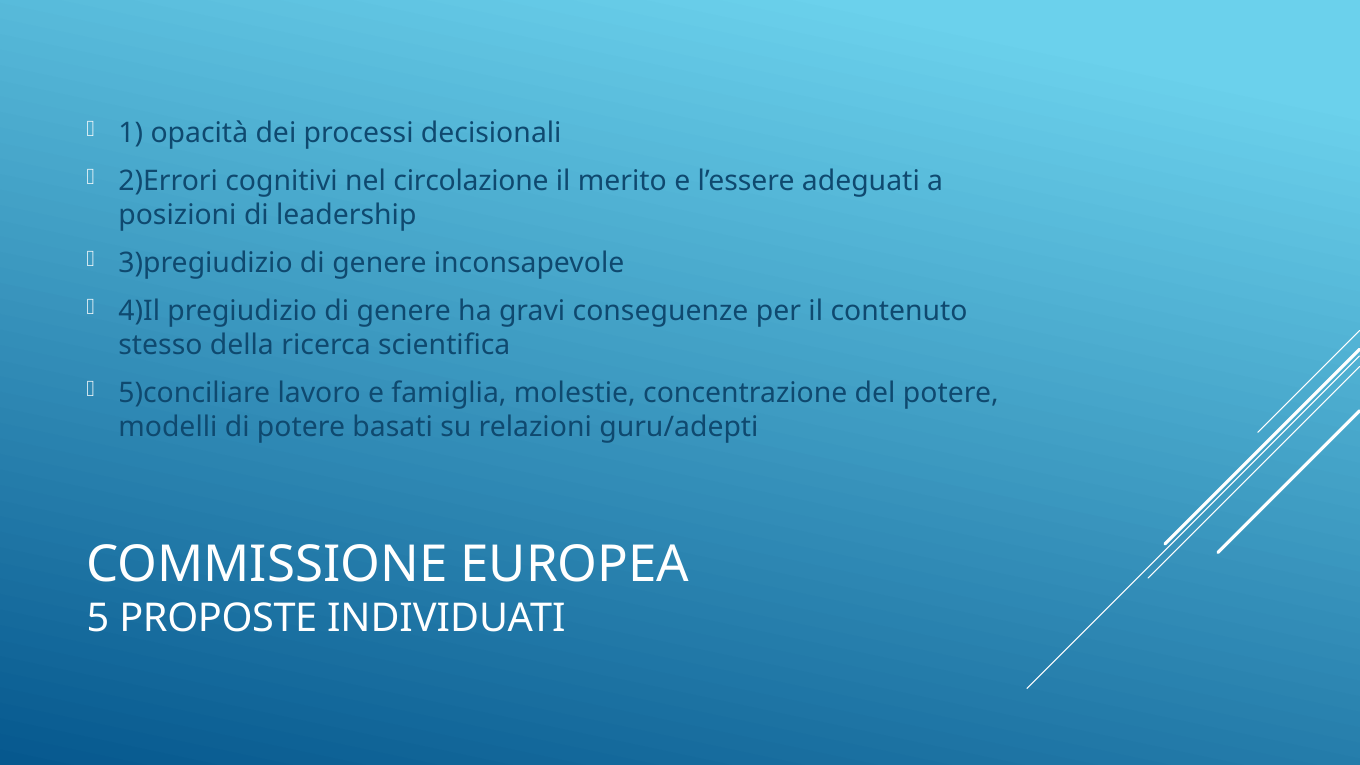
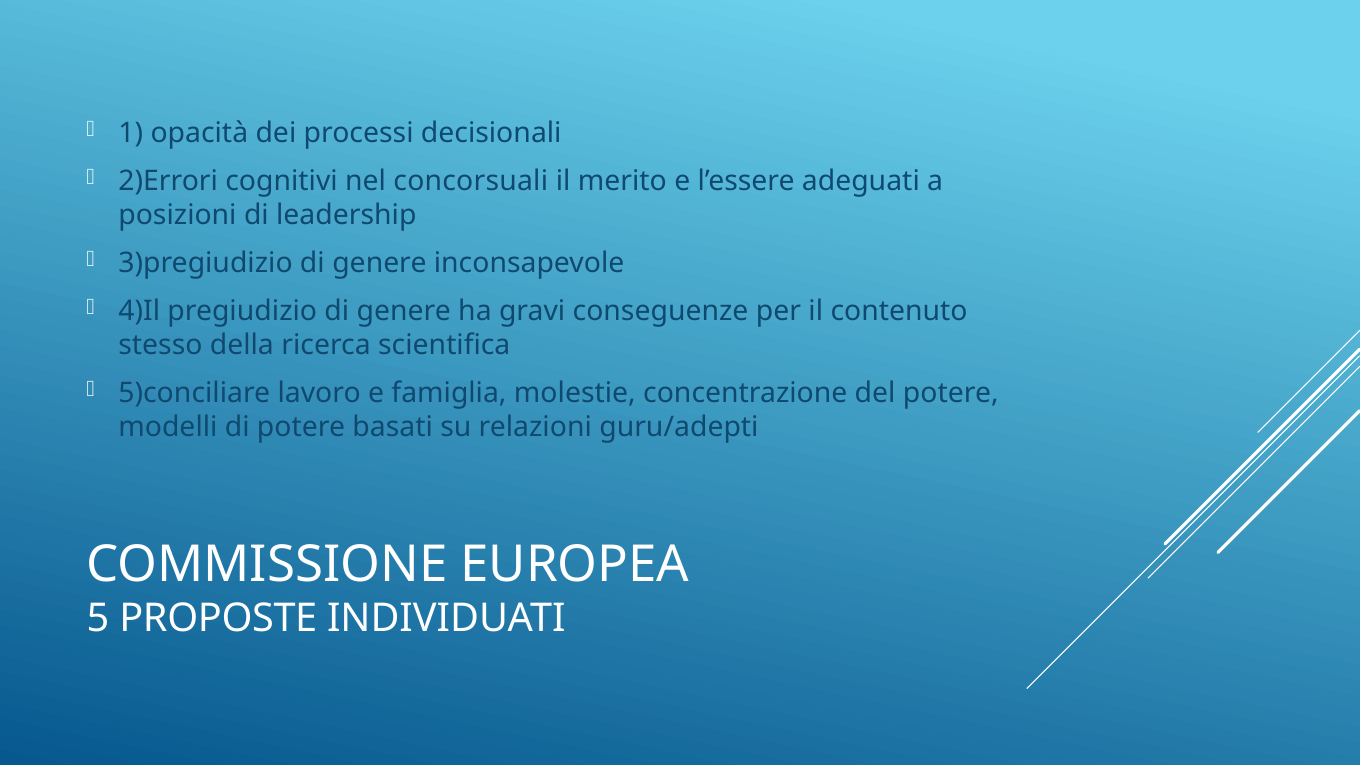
circolazione: circolazione -> concorsuali (471, 181)
